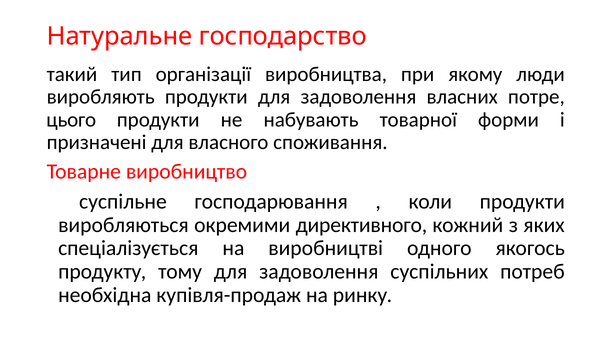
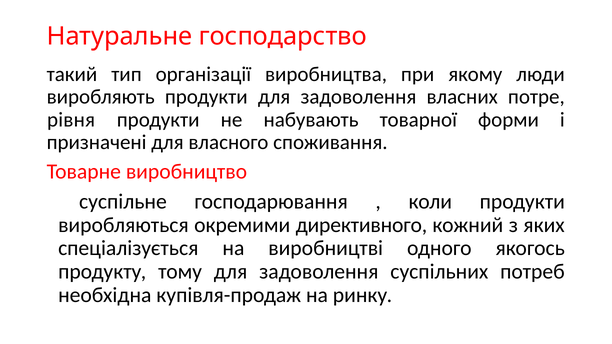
цього: цього -> рівня (71, 120)
